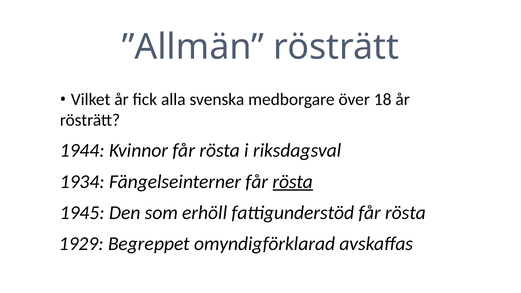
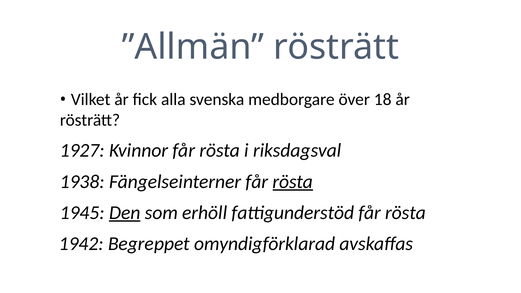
1944: 1944 -> 1927 (82, 150)
1934: 1934 -> 1938 (82, 182)
Den underline: none -> present (125, 213)
1929: 1929 -> 1942 (81, 244)
